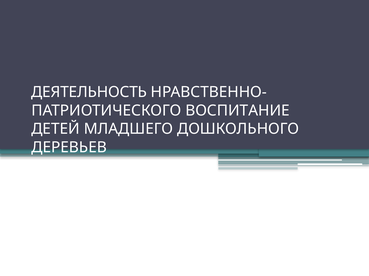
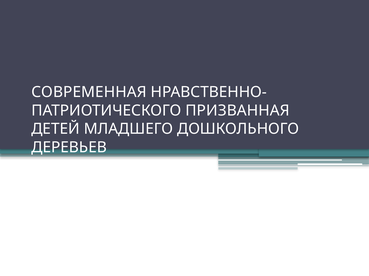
ДЕЯТЕЛЬНОСТЬ: ДЕЯТЕЛЬНОСТЬ -> СОВРЕМЕННАЯ (89, 92)
ВОСПИТАНИЕ: ВОСПИТАНИЕ -> ПРИЗВАННАЯ (237, 111)
